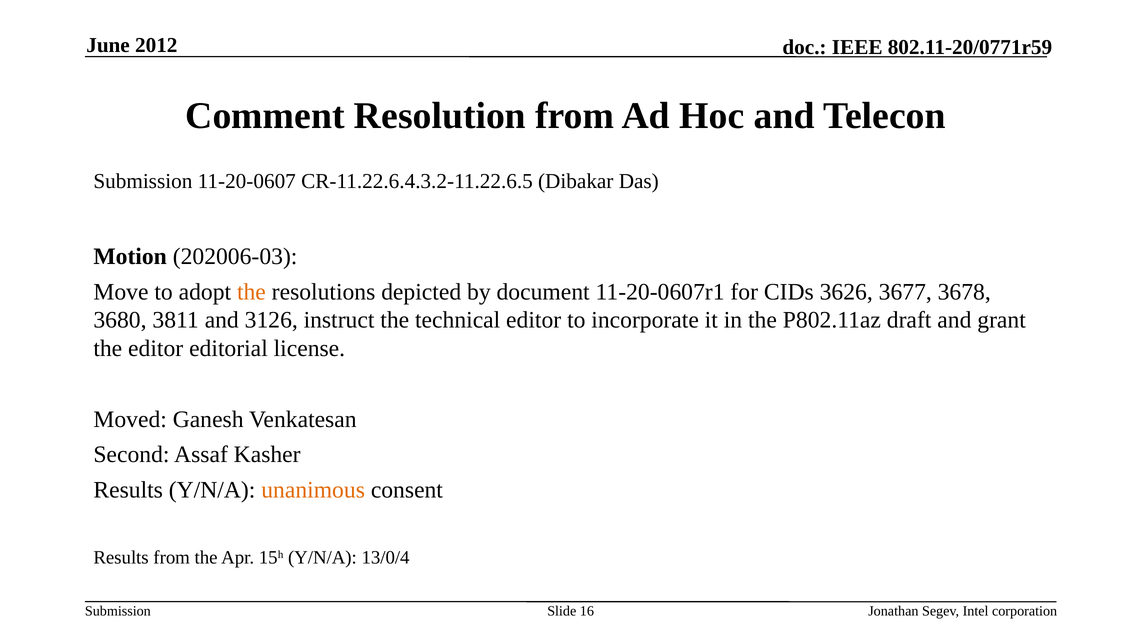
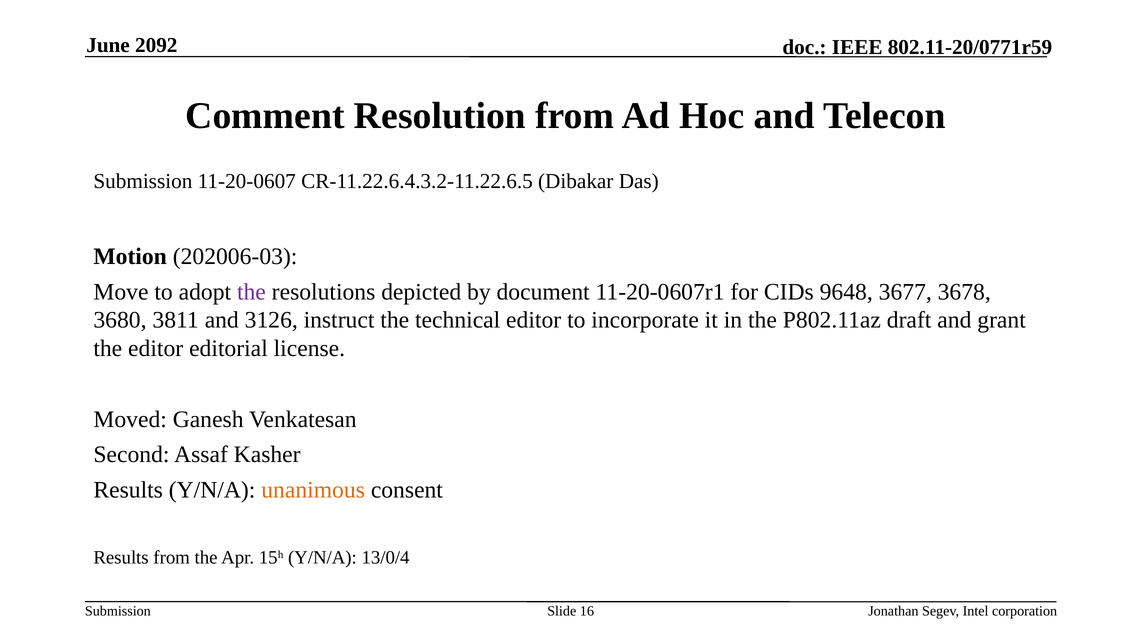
2012: 2012 -> 2092 (156, 45)
the colour: orange -> purple (251, 292)
3626: 3626 -> 9648 (846, 292)
